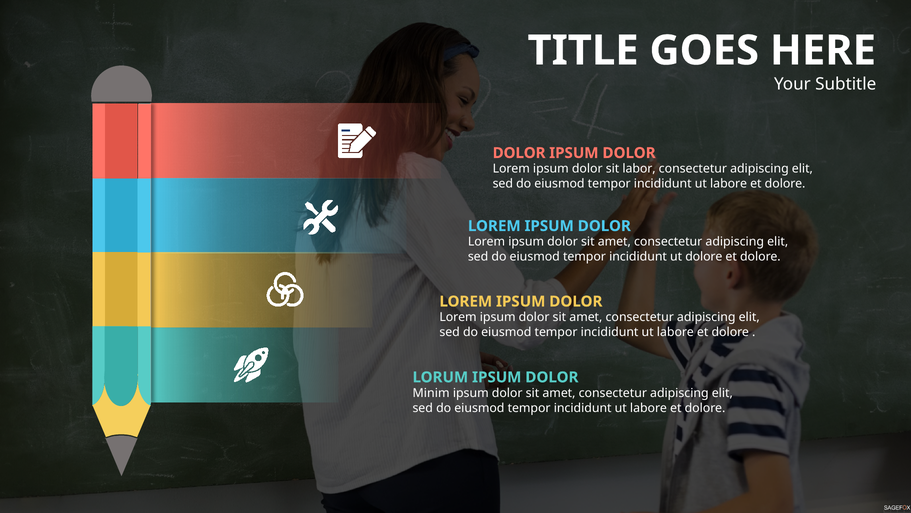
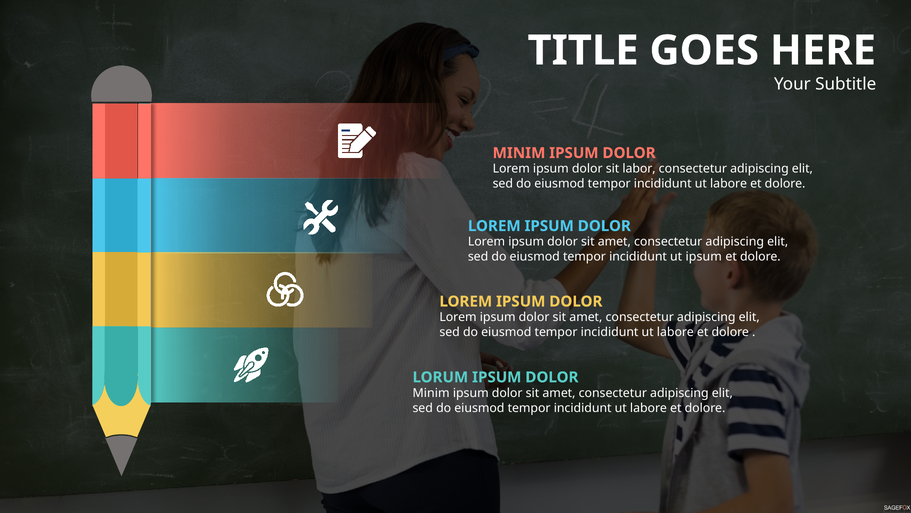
DOLOR: DOLOR -> MINIM (519, 153)
ut dolore: dolore -> ipsum (704, 256)
